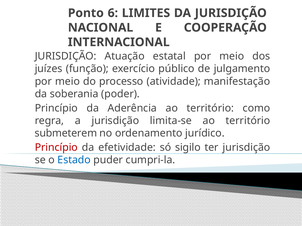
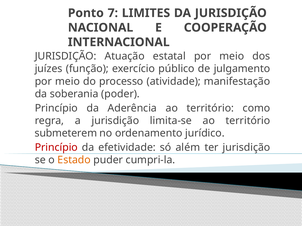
6: 6 -> 7 (113, 13)
sigilo: sigilo -> além (188, 148)
Estado colour: blue -> orange (74, 160)
